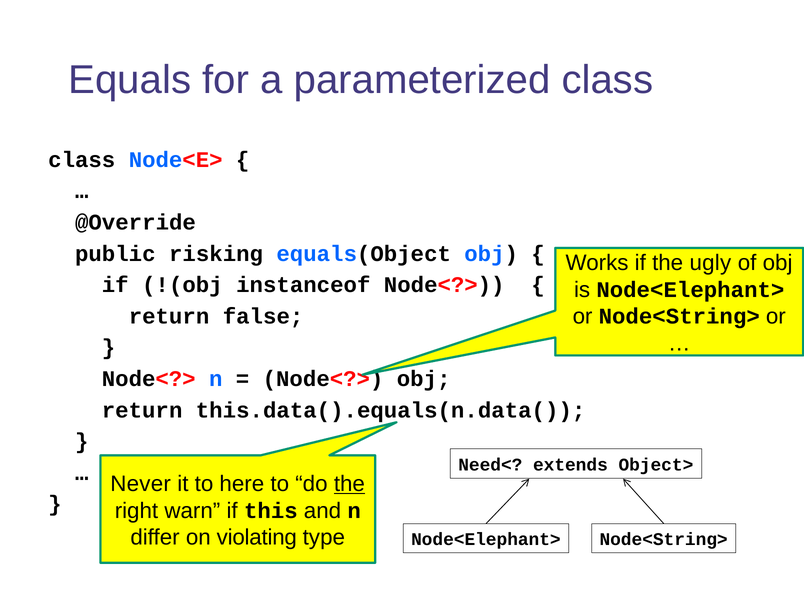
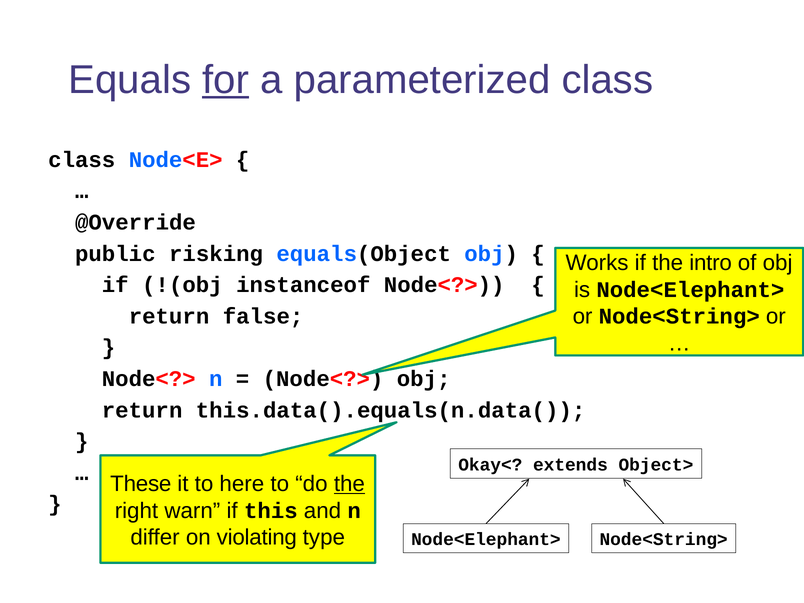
for underline: none -> present (226, 80)
ugly: ugly -> intro (711, 263)
Need<: Need< -> Okay< (490, 465)
Never: Never -> These (141, 484)
